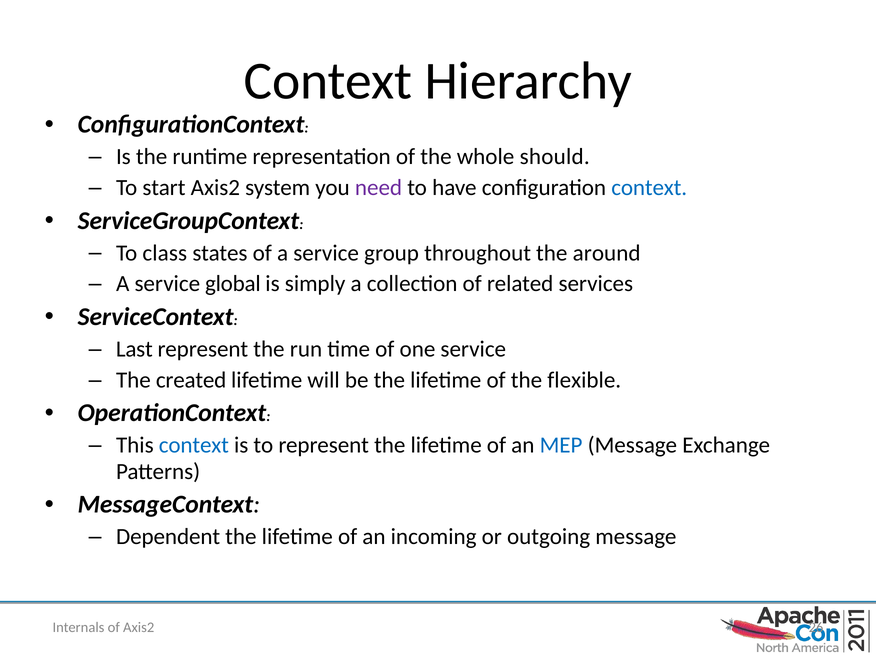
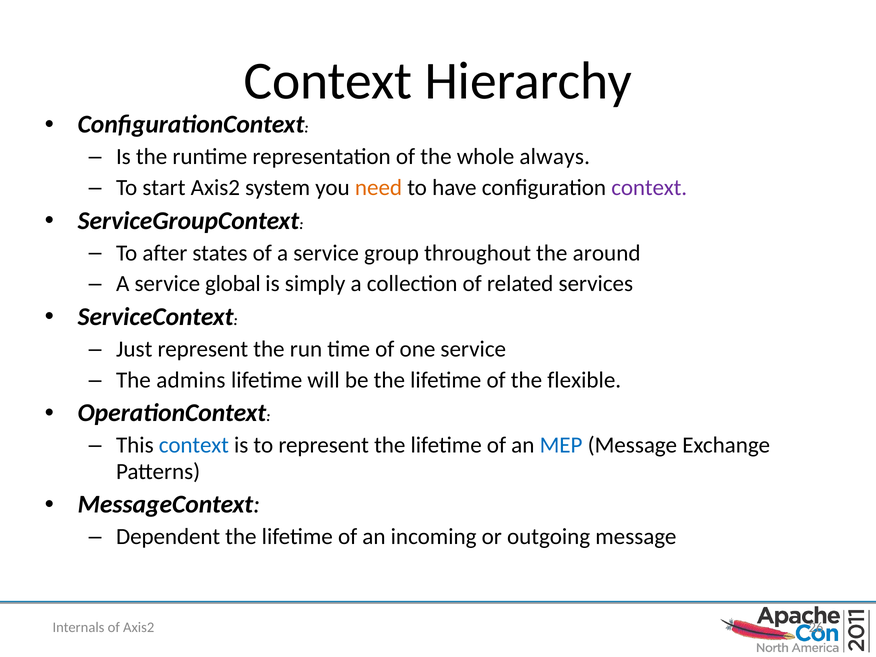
should: should -> always (555, 157)
need colour: purple -> orange (379, 188)
context colour: blue -> purple (649, 188)
class: class -> after (165, 253)
Last: Last -> Just (134, 349)
created: created -> admins (191, 380)
